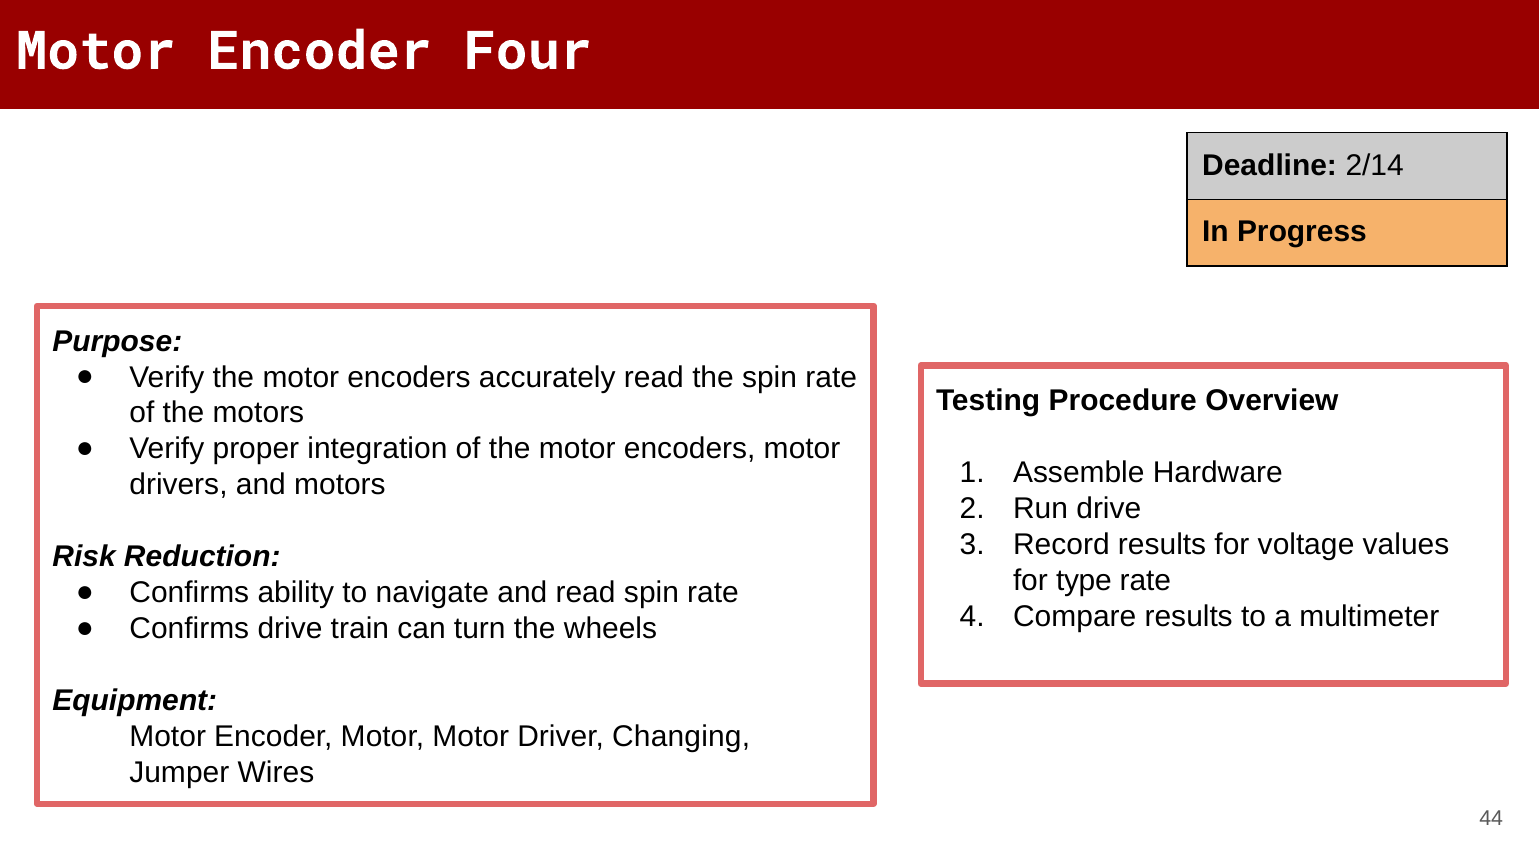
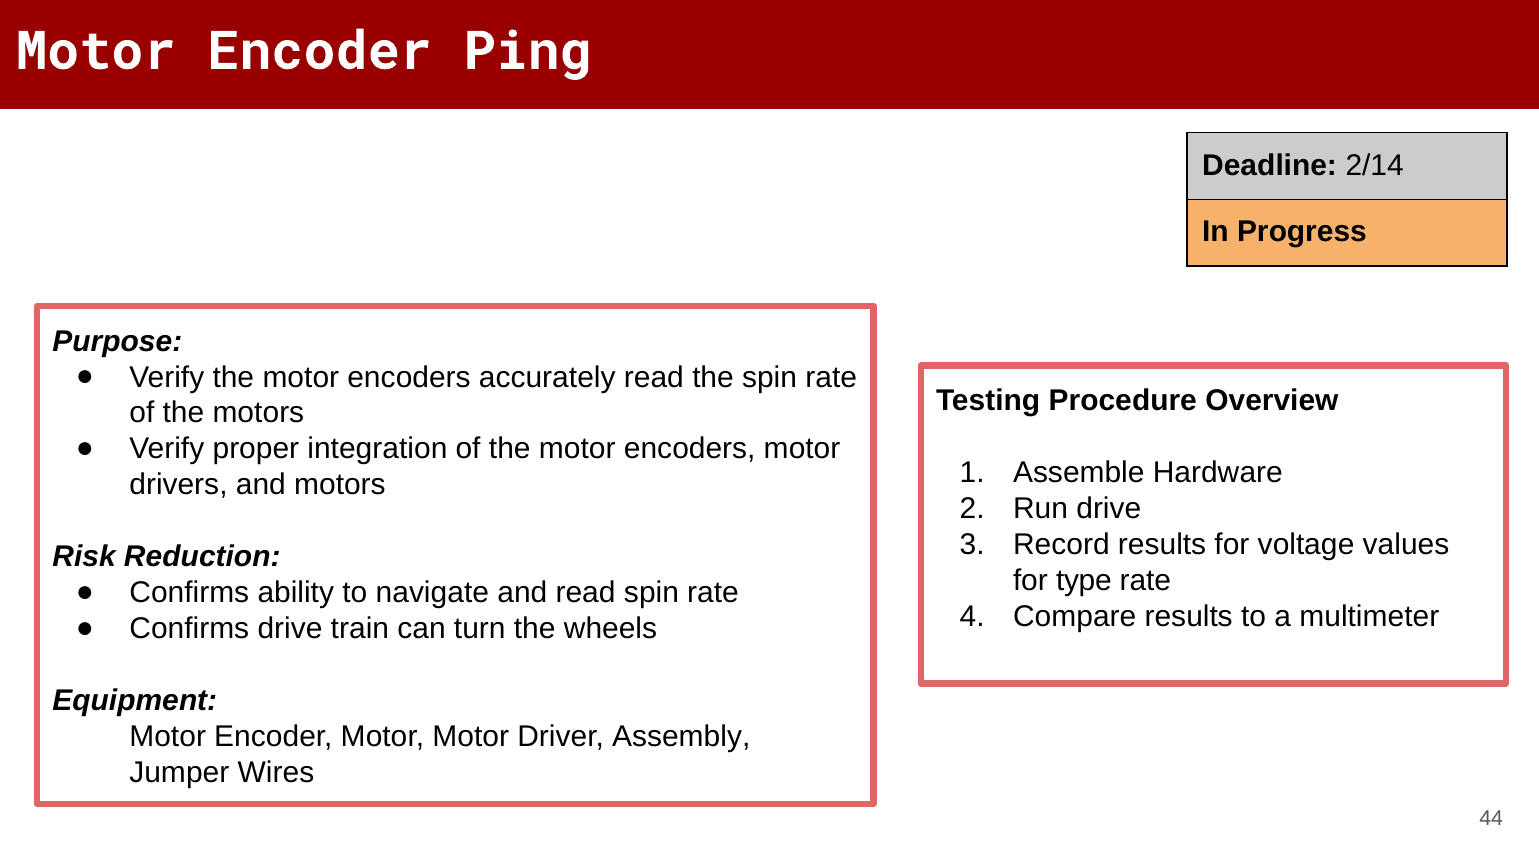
Four: Four -> Ping (528, 51)
Changing: Changing -> Assembly (681, 736)
